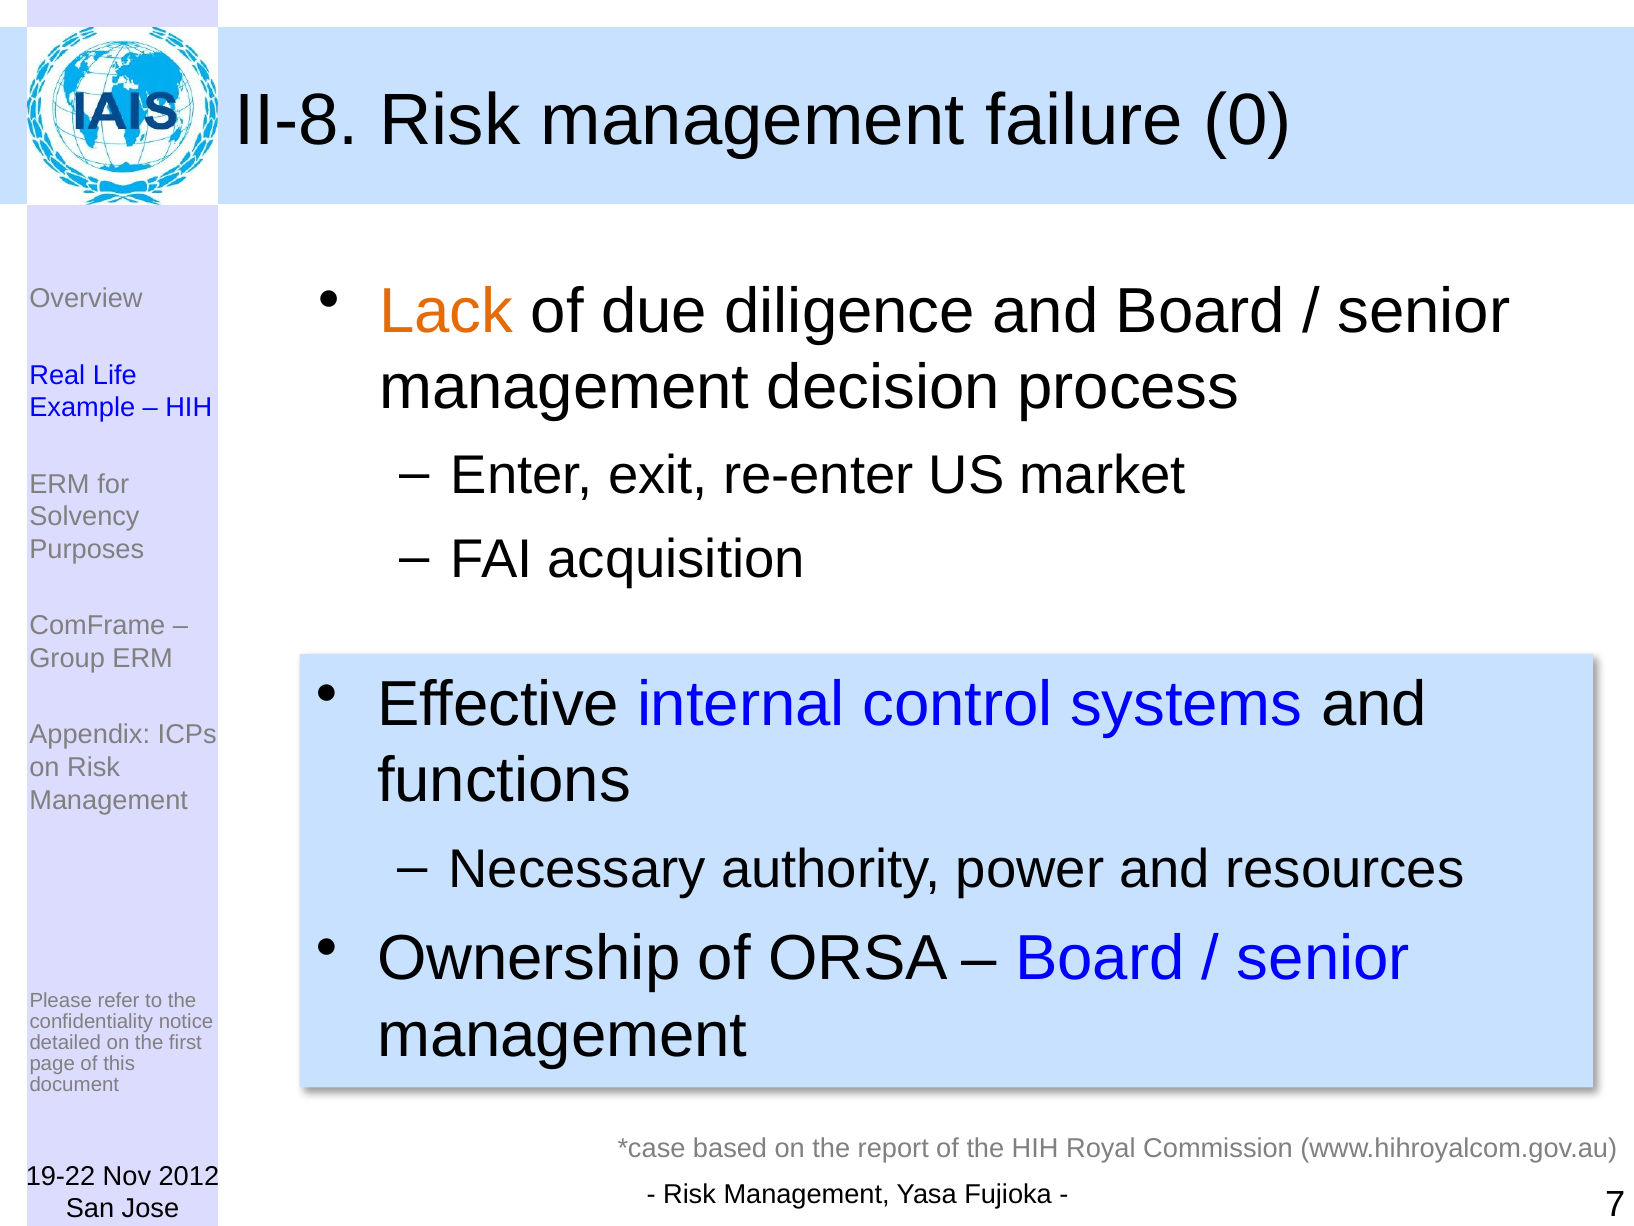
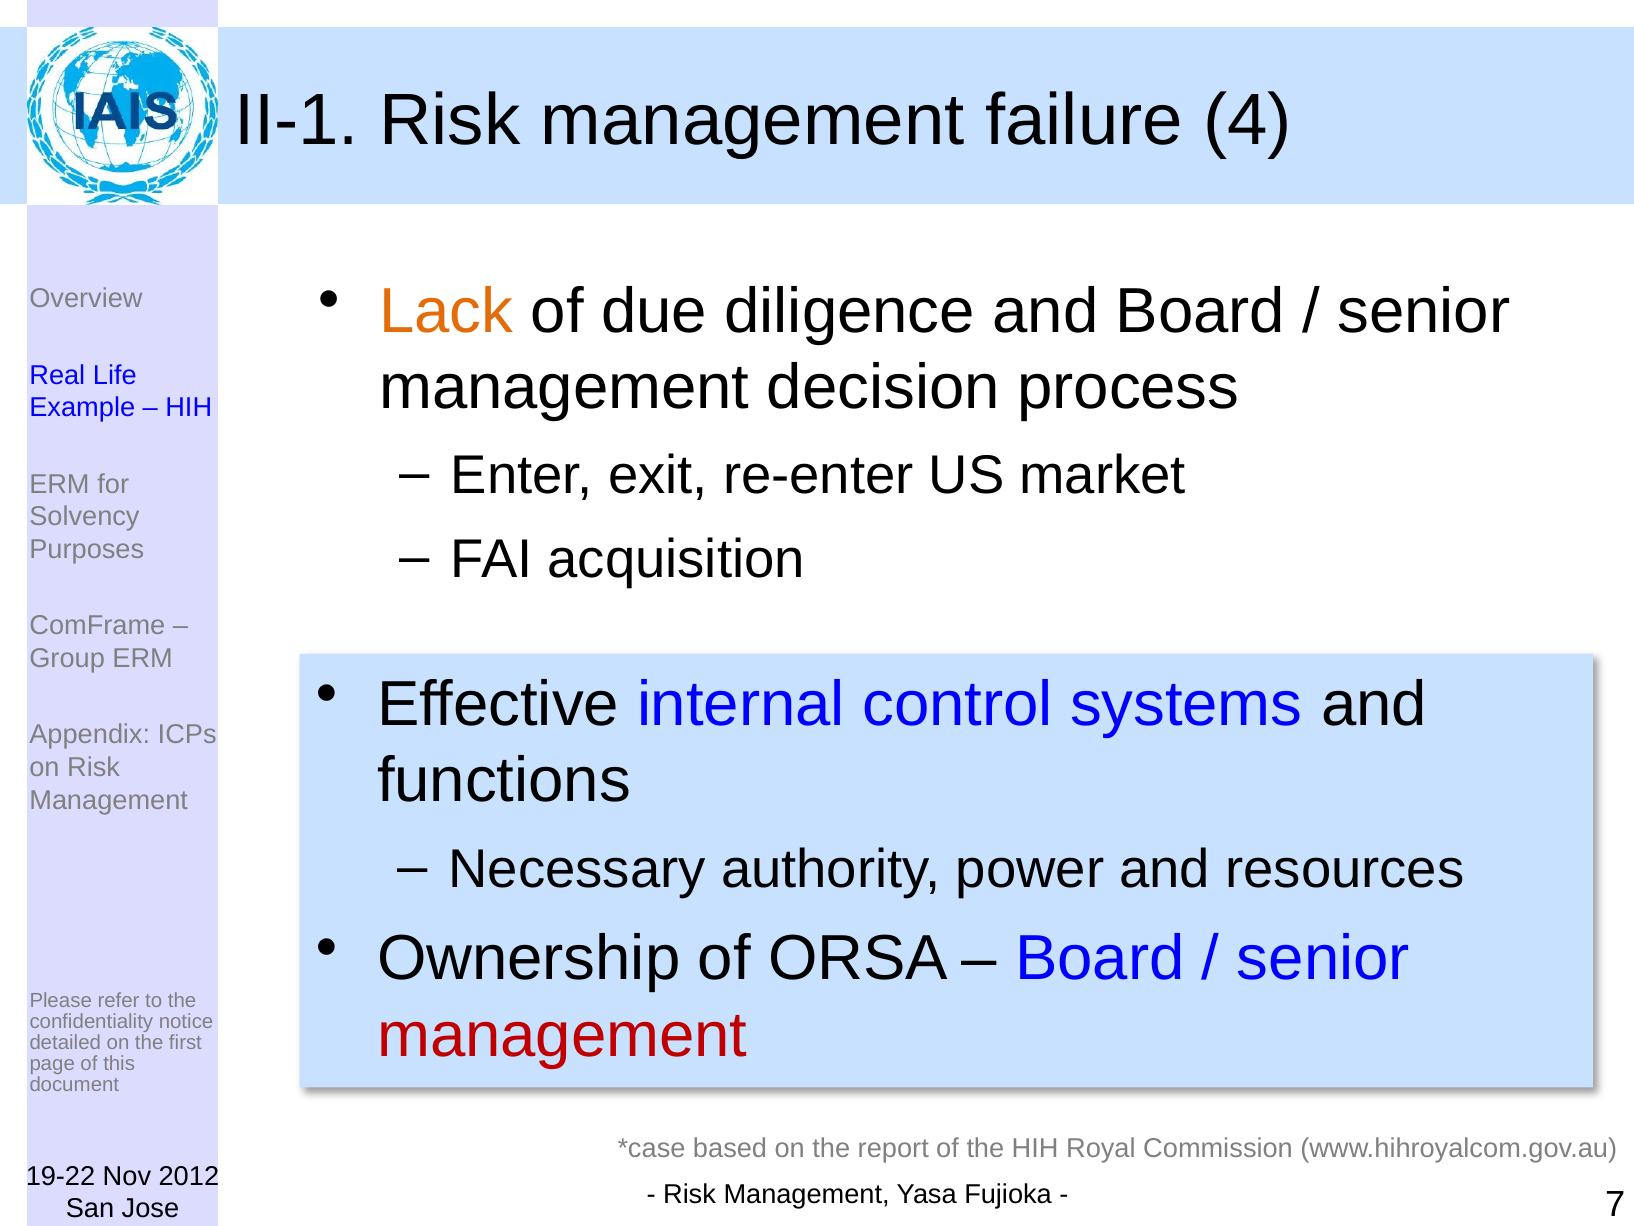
II-8: II-8 -> II-1 (297, 121)
0: 0 -> 4 (1248, 121)
management colour: black -> red (562, 1035)
